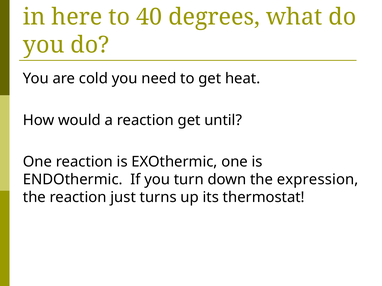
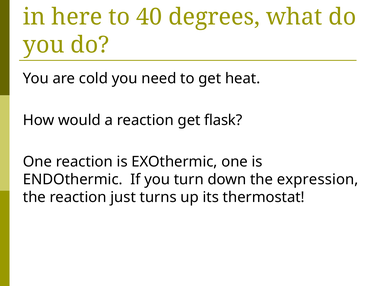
until: until -> flask (223, 120)
